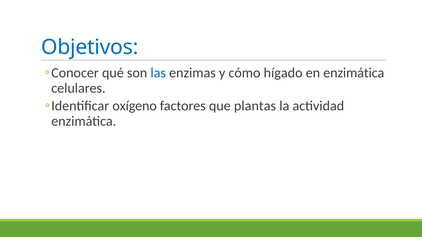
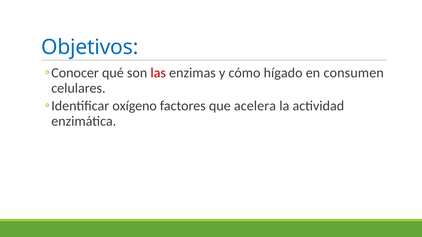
las colour: blue -> red (158, 73)
en enzimática: enzimática -> consumen (354, 73)
plantas: plantas -> acelera (255, 106)
